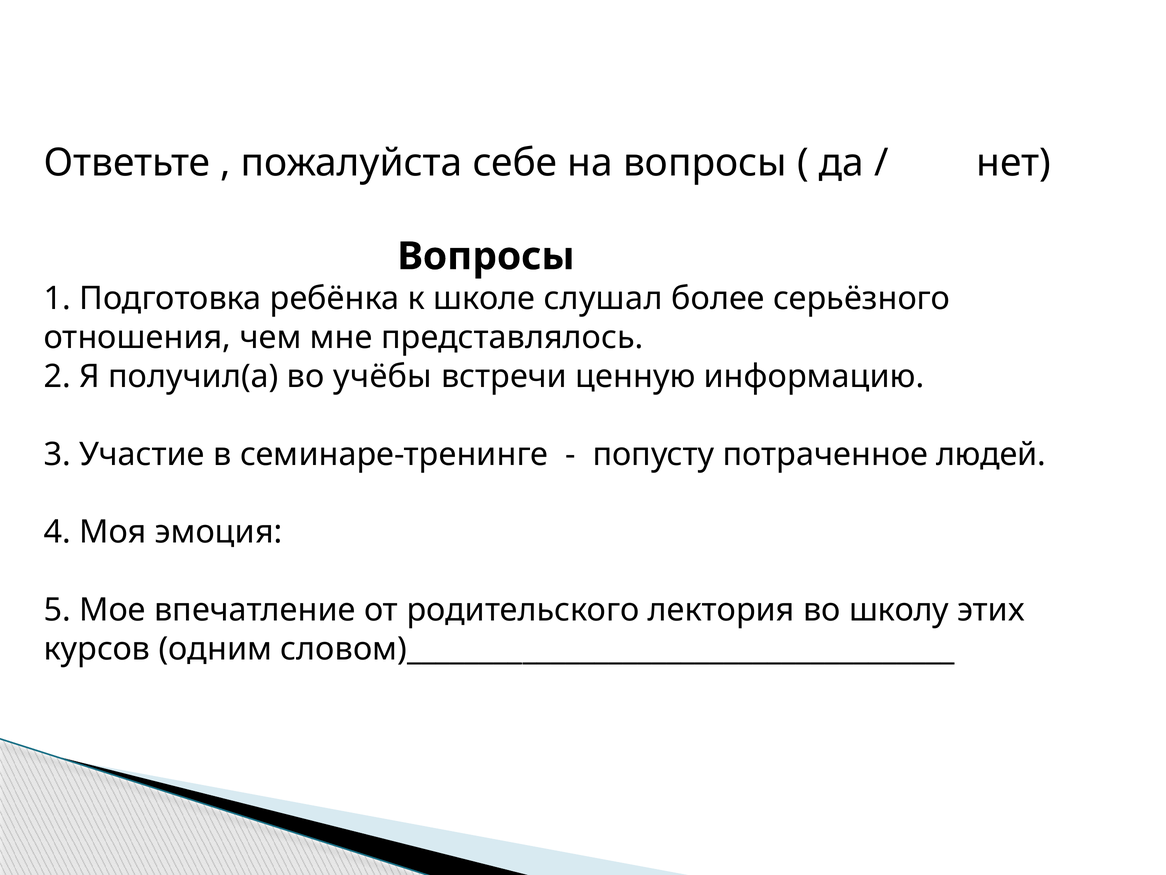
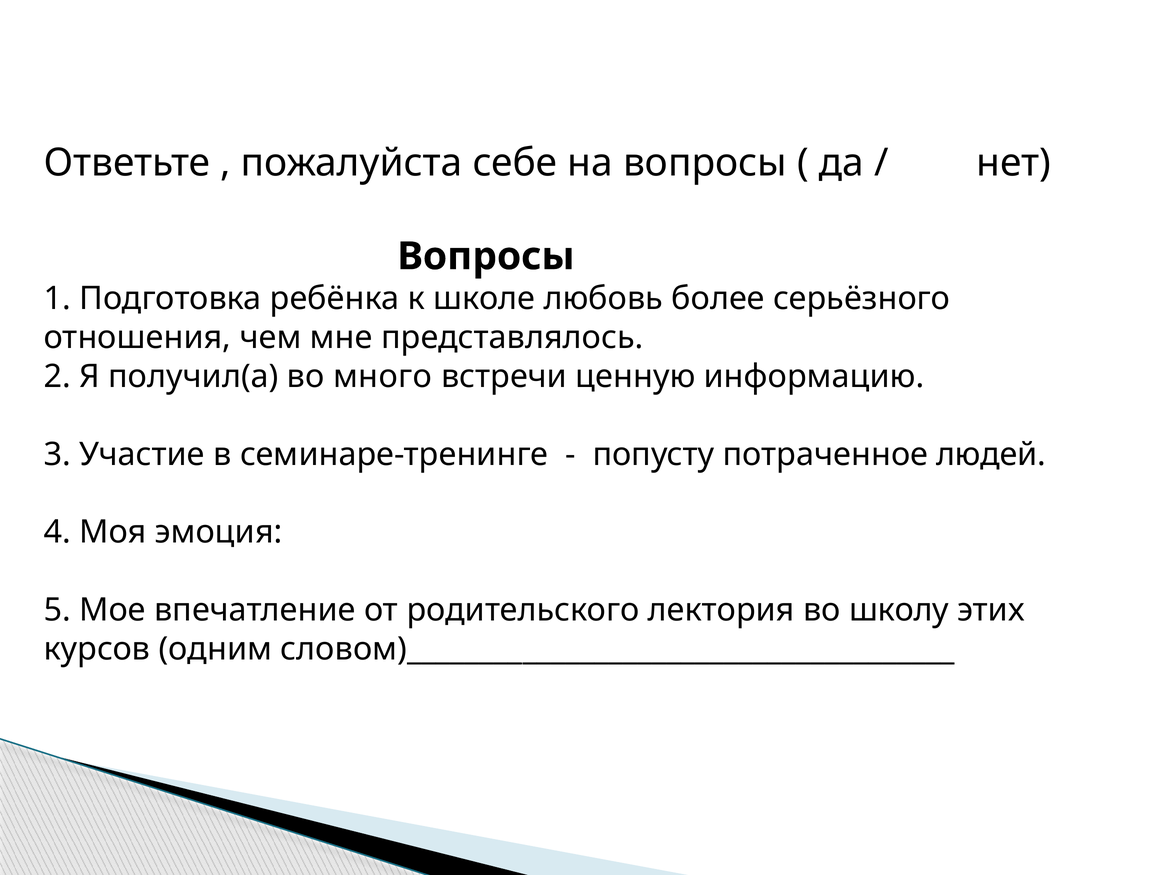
слушал: слушал -> любовь (603, 299)
учёбы: учёбы -> много (383, 376)
